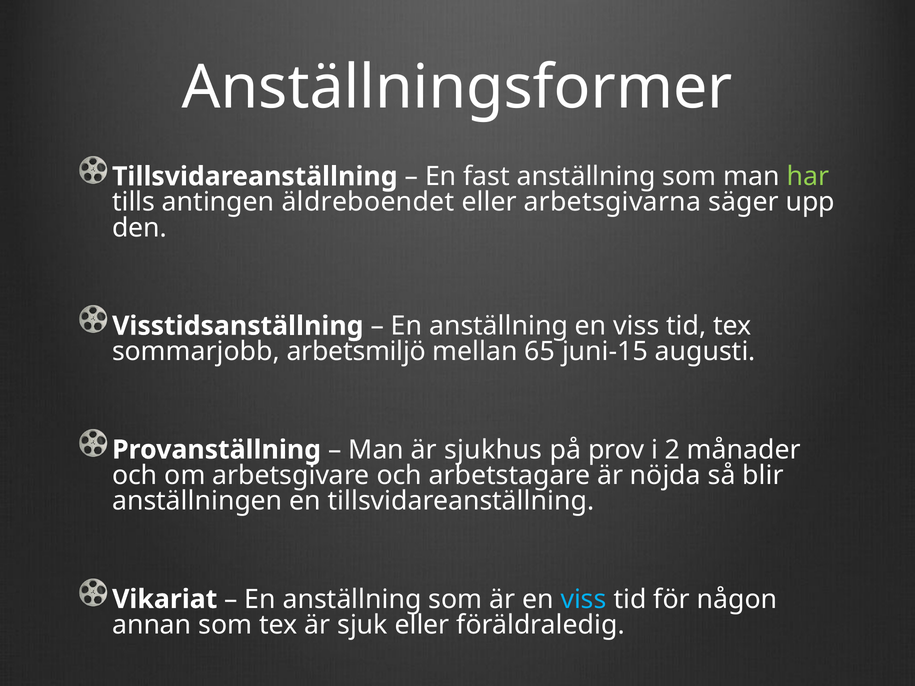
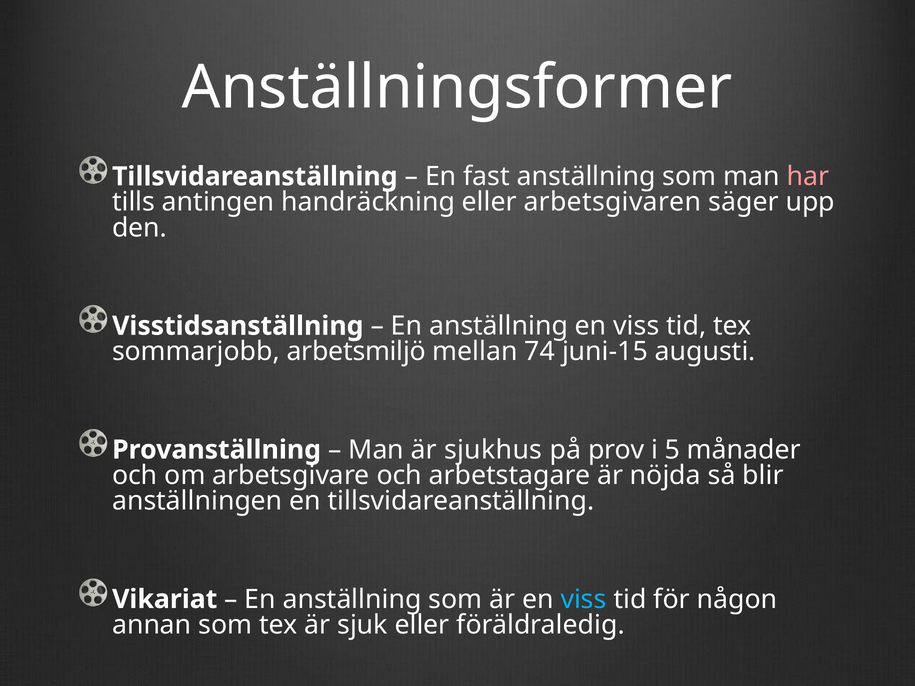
har colour: light green -> pink (808, 177)
äldreboendet: äldreboendet -> handräckning (368, 202)
arbetsgivarna: arbetsgivarna -> arbetsgivaren (612, 202)
65: 65 -> 74 (540, 352)
2: 2 -> 5 (672, 450)
